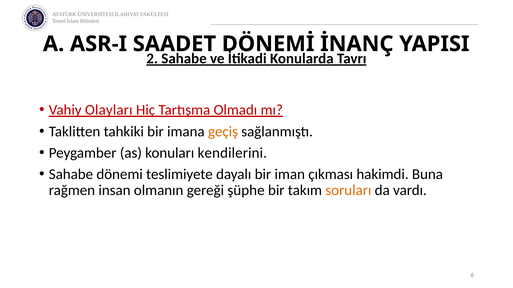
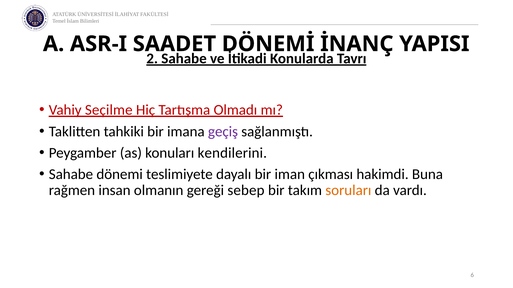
Olayları: Olayları -> Seçilme (109, 110)
geçiş colour: orange -> purple (223, 132)
şüphe: şüphe -> sebep (246, 191)
